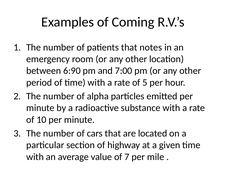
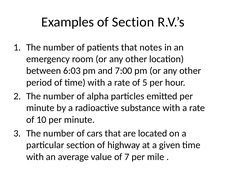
of Coming: Coming -> Section (133, 22)
6:90: 6:90 -> 6:03 (72, 71)
